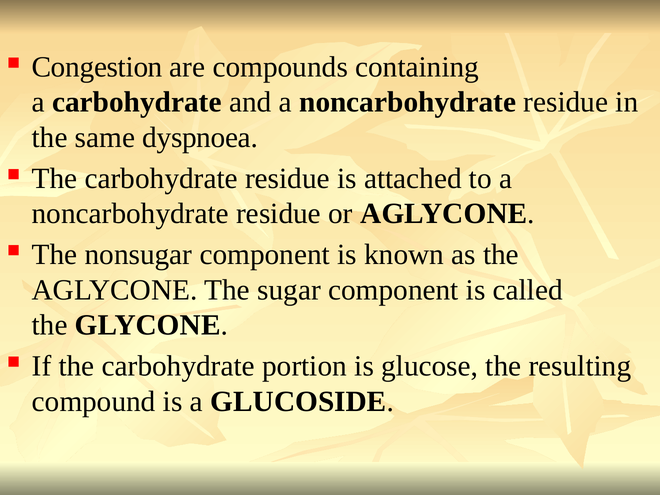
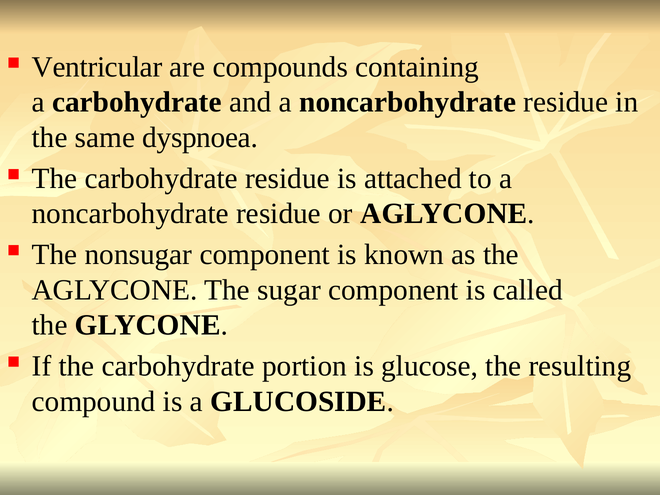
Congestion: Congestion -> Ventricular (97, 67)
